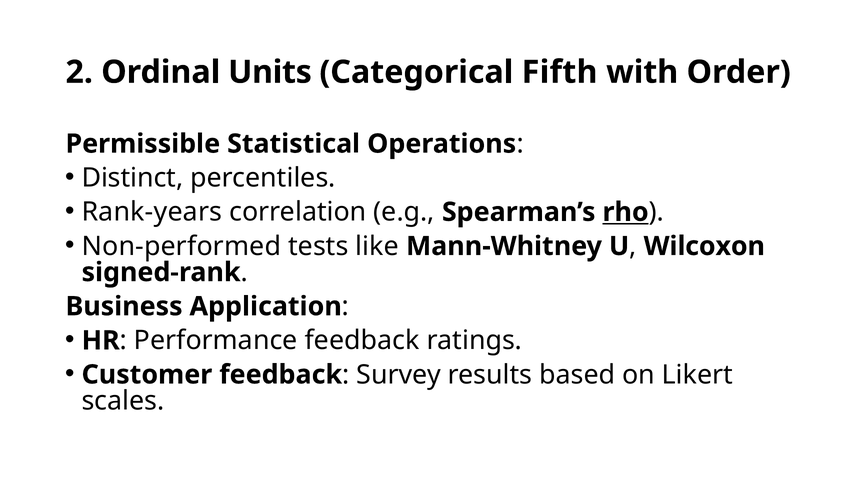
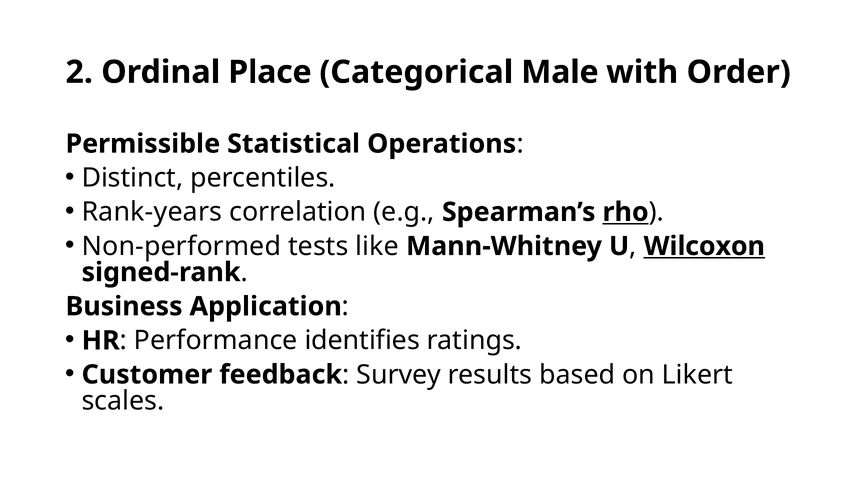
Units: Units -> Place (270, 72)
Fifth: Fifth -> Male (560, 72)
Wilcoxon underline: none -> present (704, 246)
Performance feedback: feedback -> identifies (362, 341)
